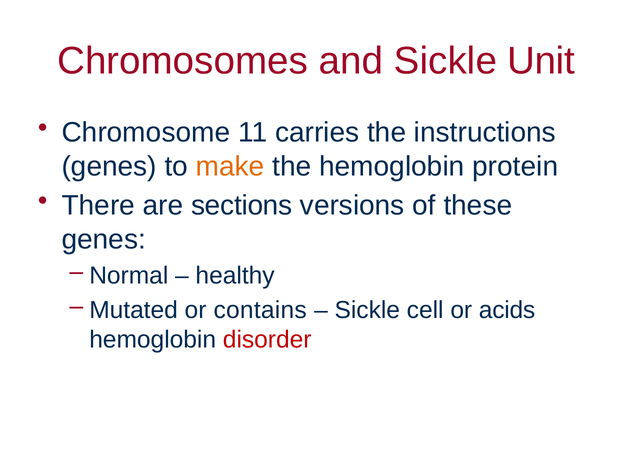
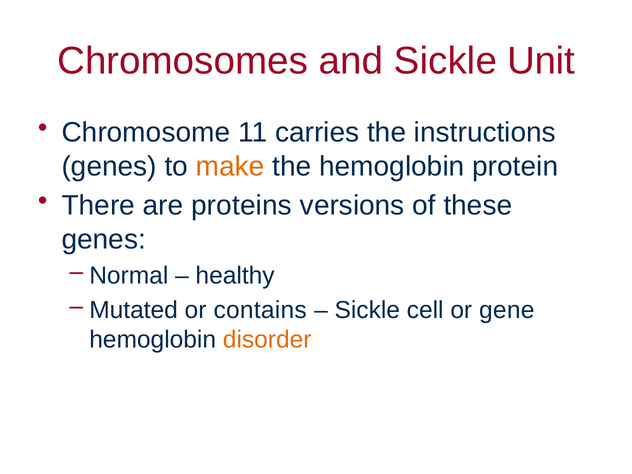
sections: sections -> proteins (242, 206)
acids: acids -> gene (507, 310)
disorder colour: red -> orange (267, 340)
